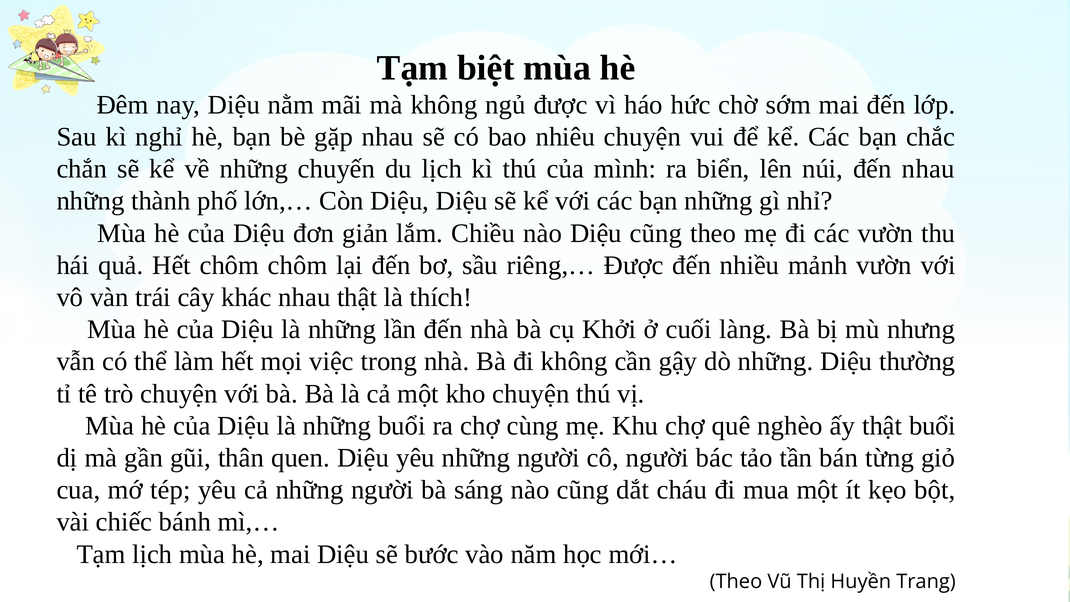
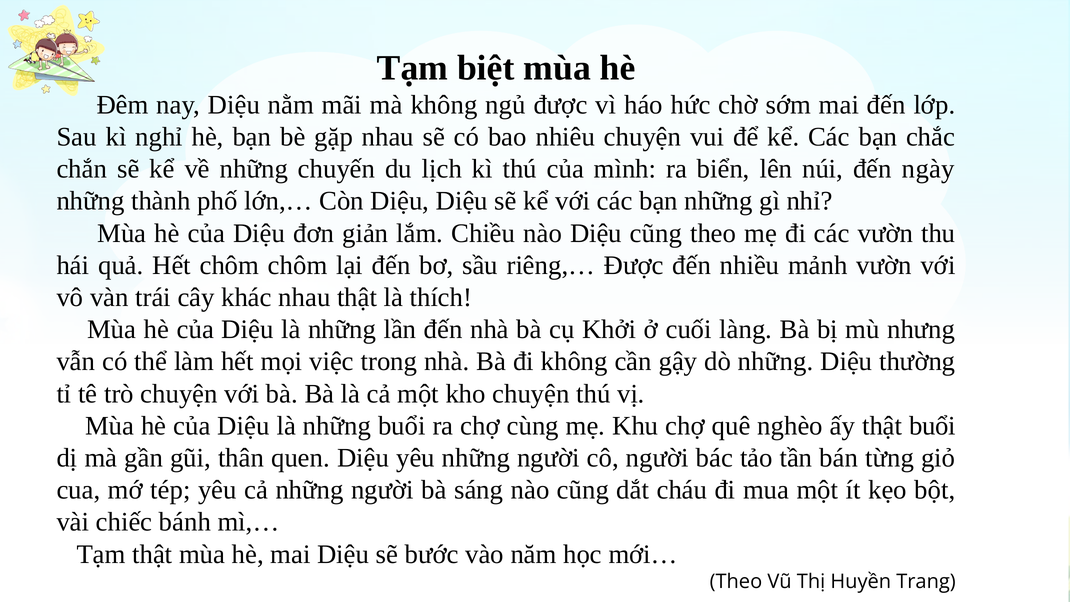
đến nhau: nhau -> ngày (928, 169)
Tạm lịch: lịch -> thật (152, 554)
